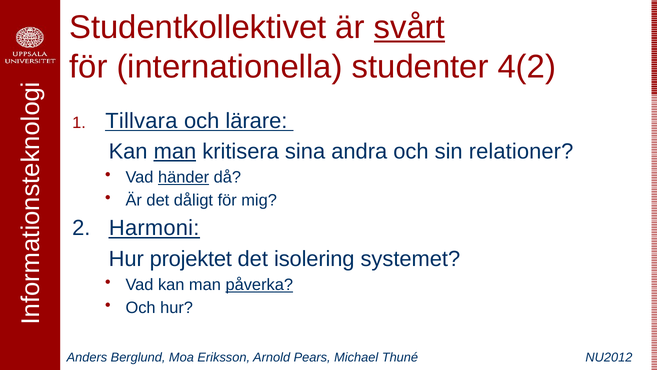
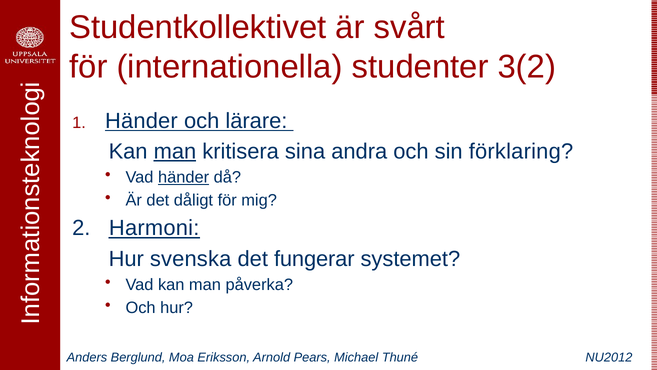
svårt underline: present -> none (409, 27)
4(2: 4(2 -> 3(2 (527, 67)
Tillvara: Tillvara -> Händer (141, 121)
relationer: relationer -> förklaring (521, 151)
projektet: projektet -> svenska (191, 259)
isolering: isolering -> fungerar (314, 259)
påverka underline: present -> none (259, 284)
